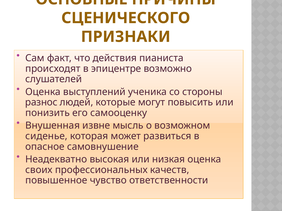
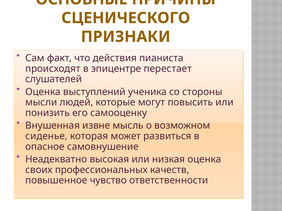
возможно: возможно -> перестает (168, 69)
разнос: разнос -> мысли (41, 103)
